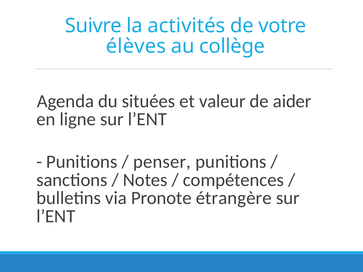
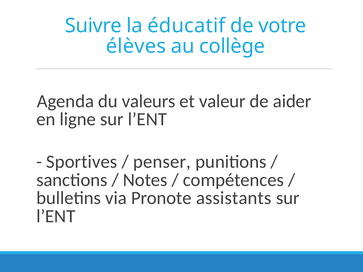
activités: activités -> éducatif (186, 26)
situées: situées -> valeurs (149, 101)
Punitions: Punitions -> Sportives (82, 162)
étrangère: étrangère -> assistants (234, 198)
